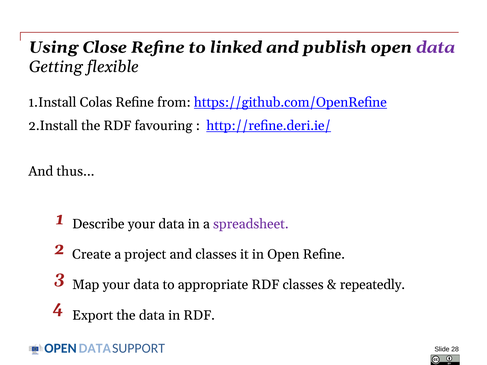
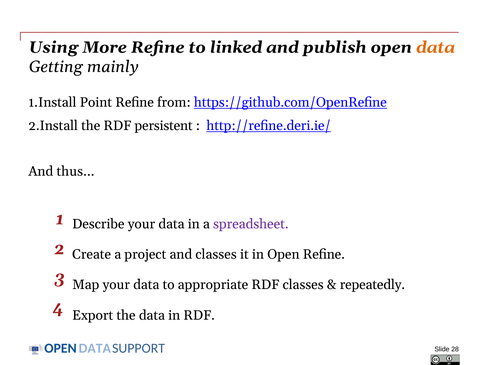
Close: Close -> More (105, 47)
data colour: purple -> orange (436, 47)
flexible: flexible -> mainly (113, 67)
Colas: Colas -> Point (96, 102)
favouring: favouring -> persistent (164, 126)
